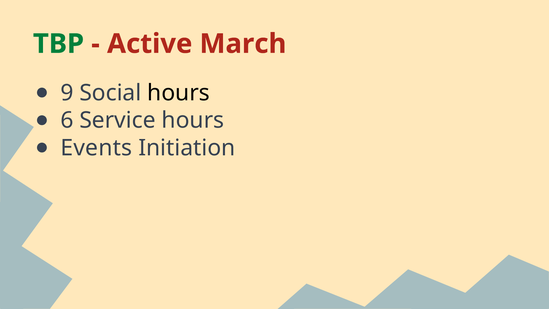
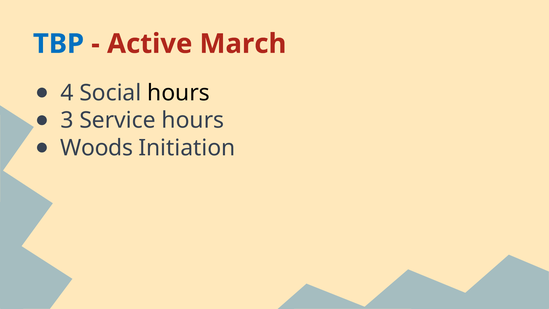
TBP colour: green -> blue (58, 44)
9: 9 -> 4 (67, 93)
6: 6 -> 3 (67, 120)
Events: Events -> Woods (97, 148)
